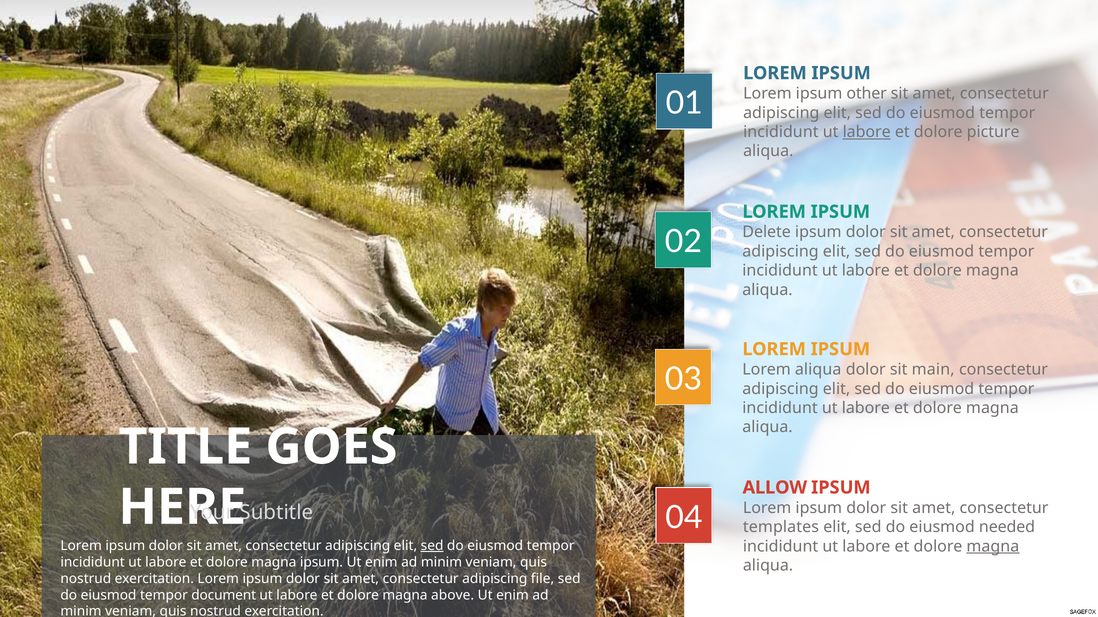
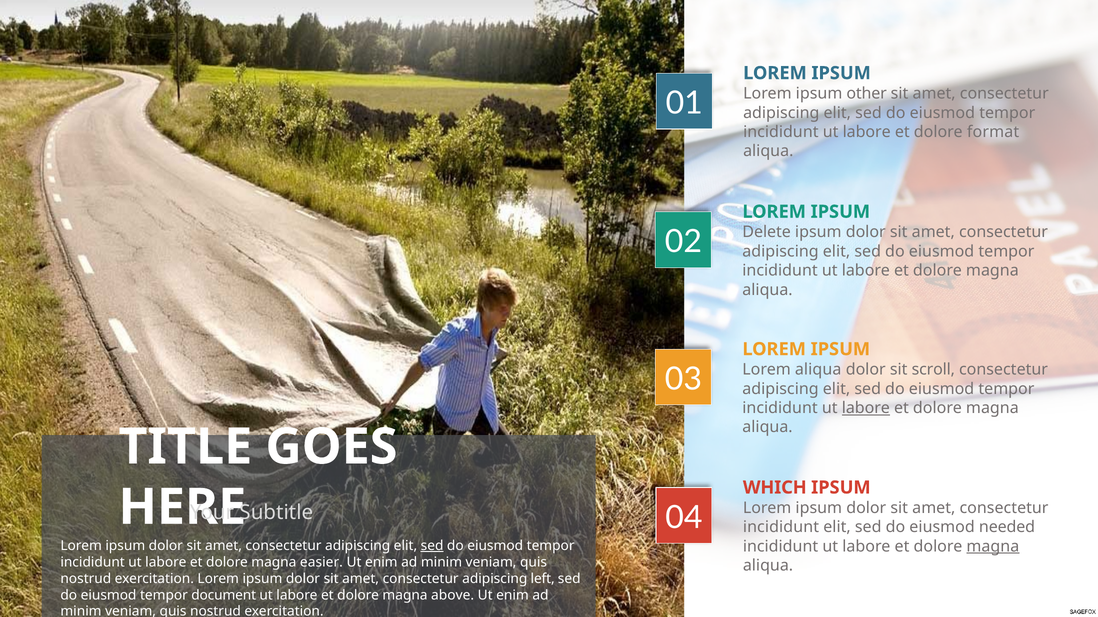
labore underline: present -> none (867, 132)
picture: picture -> format (993, 132)
main: main -> scroll (933, 370)
labore underline: none -> present (866, 408)
ALLOW: ALLOW -> WHICH (775, 488)
templates: templates -> incididunt (781, 528)
magna ipsum: ipsum -> easier (321, 563)
file: file -> left (543, 579)
